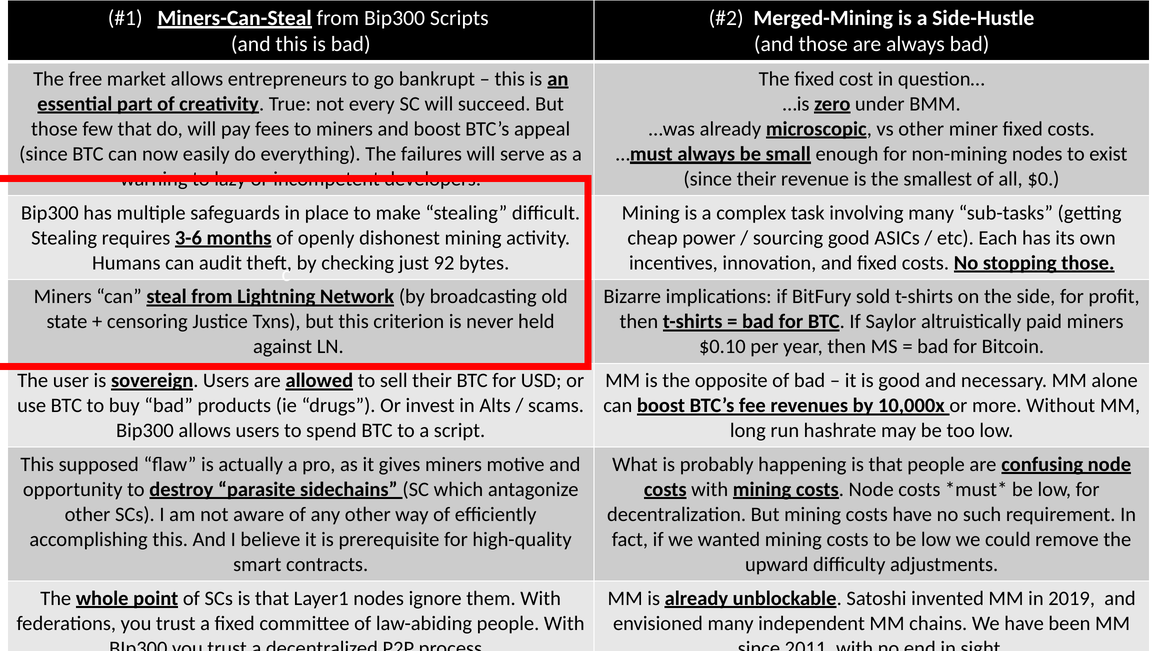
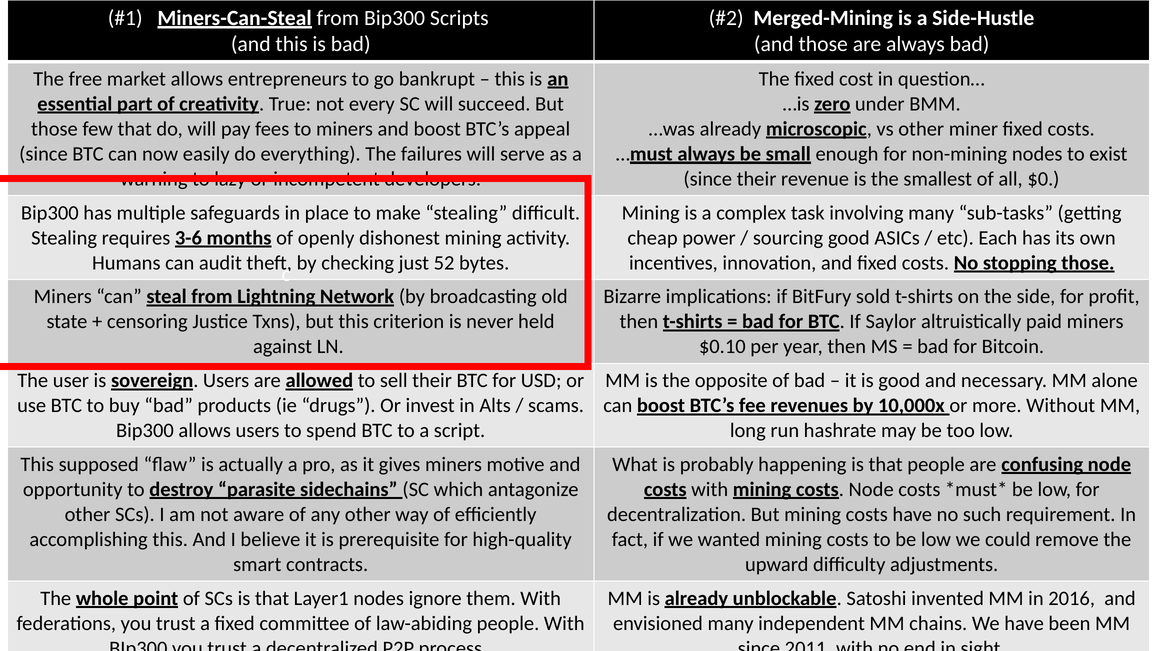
92: 92 -> 52 (444, 263)
2019: 2019 -> 2016 (1072, 598)
